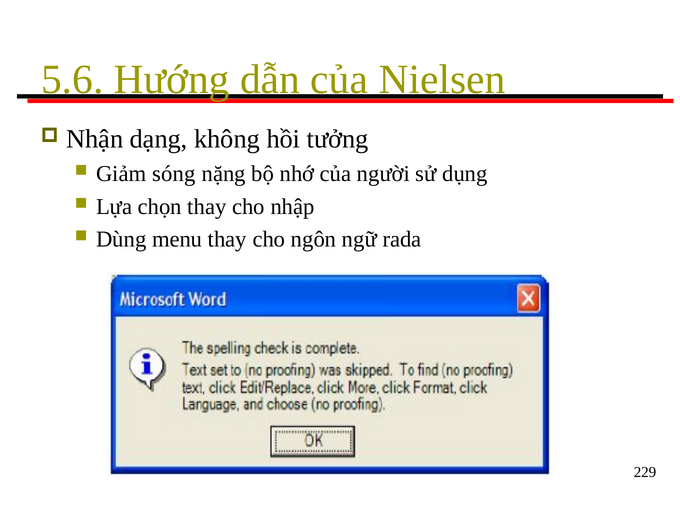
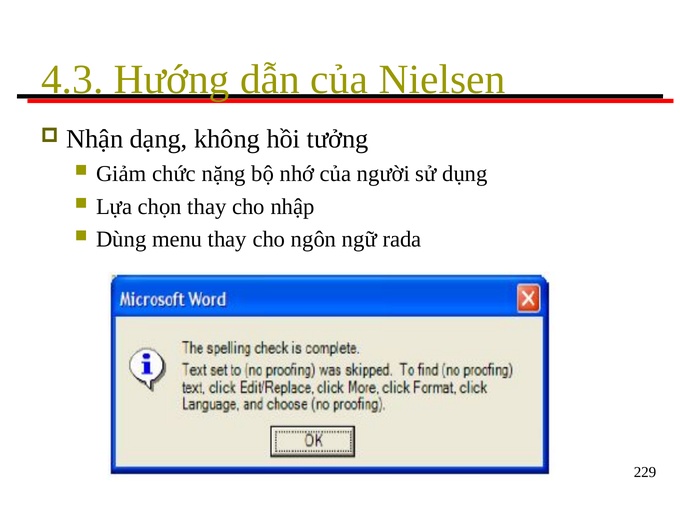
5.6: 5.6 -> 4.3 (72, 79)
sóng: sóng -> chức (174, 174)
